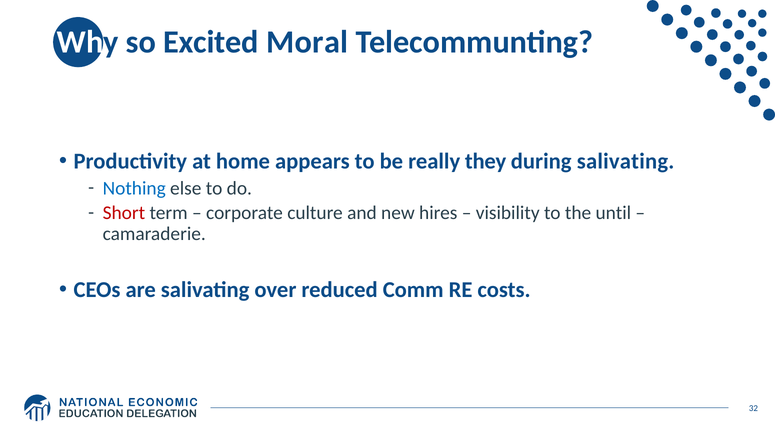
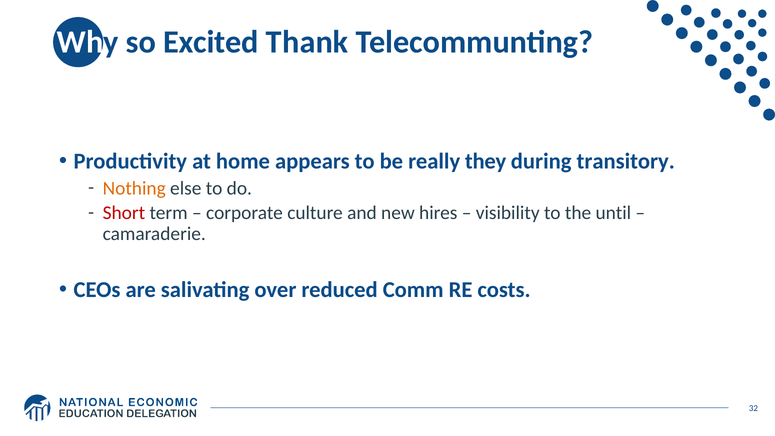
Moral: Moral -> Thank (307, 42)
during salivating: salivating -> transitory (626, 161)
Nothing colour: blue -> orange (134, 188)
